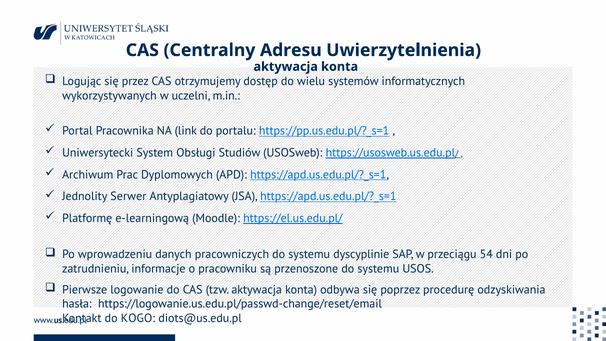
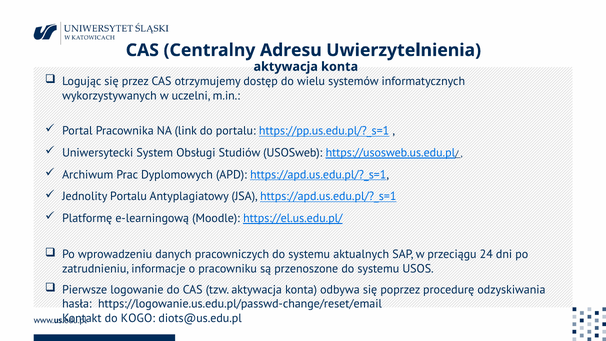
Jednolity Serwer: Serwer -> Portalu (128, 196)
dyscyplinie: dyscyplinie -> aktualnych (361, 254)
54: 54 -> 24 (486, 254)
